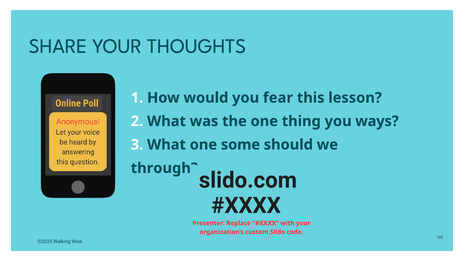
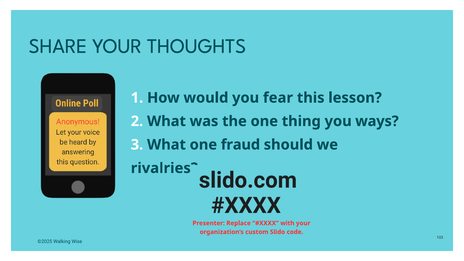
some: some -> fraud (240, 145)
through: through -> rivalries (164, 168)
